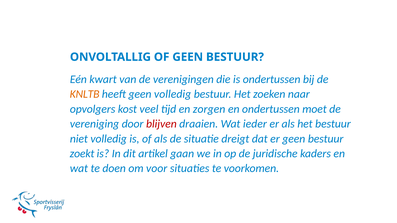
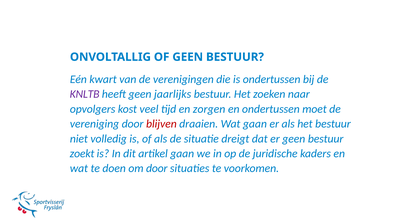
KNLTB colour: orange -> purple (85, 94)
geen volledig: volledig -> jaarlijks (173, 94)
Wat ieder: ieder -> gaan (255, 124)
om voor: voor -> door (157, 169)
